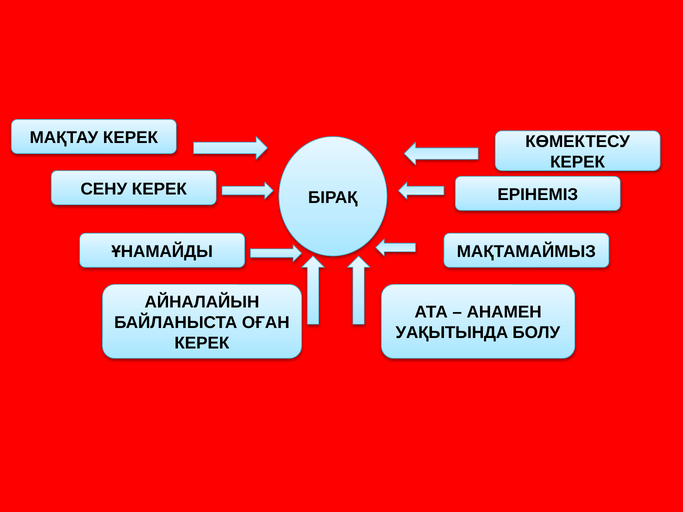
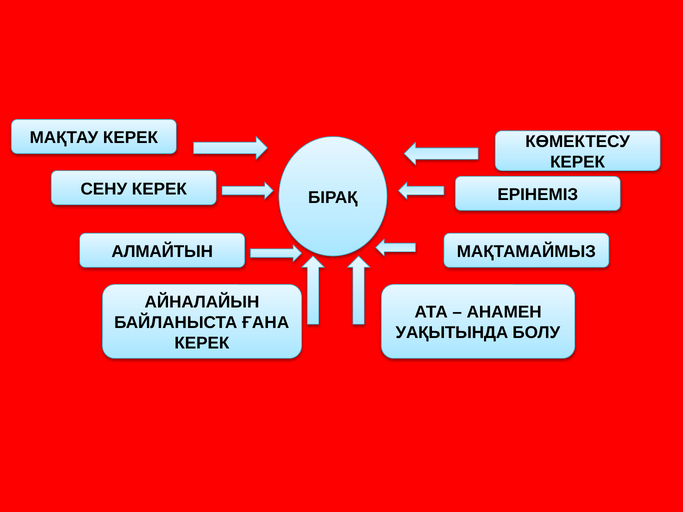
ҰНАМАЙДЫ: ҰНАМАЙДЫ -> АЛМАЙТЫН (162, 252)
ОҒАН: ОҒАН -> ҒАНА (266, 323)
